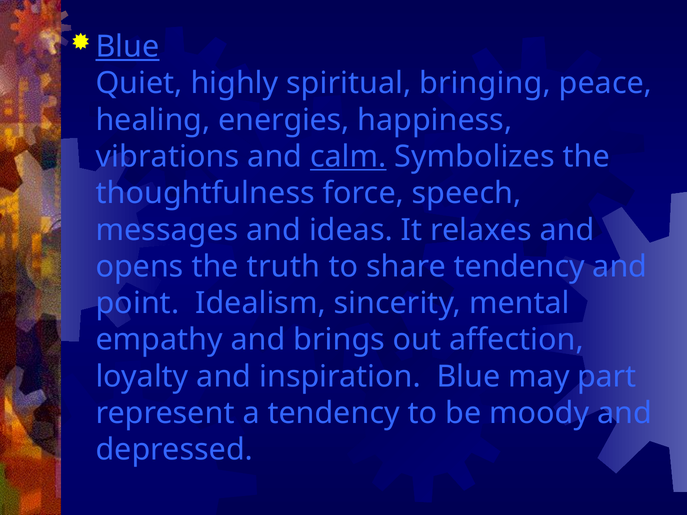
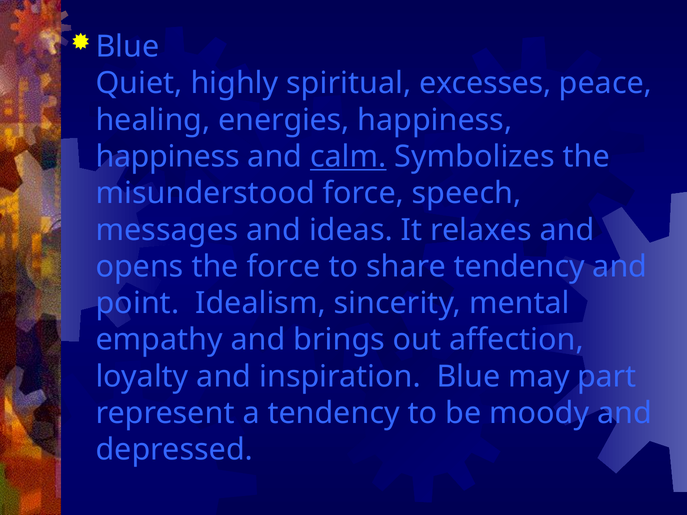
Blue underline: present -> none (127, 47)
bringing: bringing -> excesses (485, 83)
vibrations: vibrations -> happiness (168, 157)
thoughtfulness: thoughtfulness -> misunderstood (205, 193)
the truth: truth -> force (284, 267)
